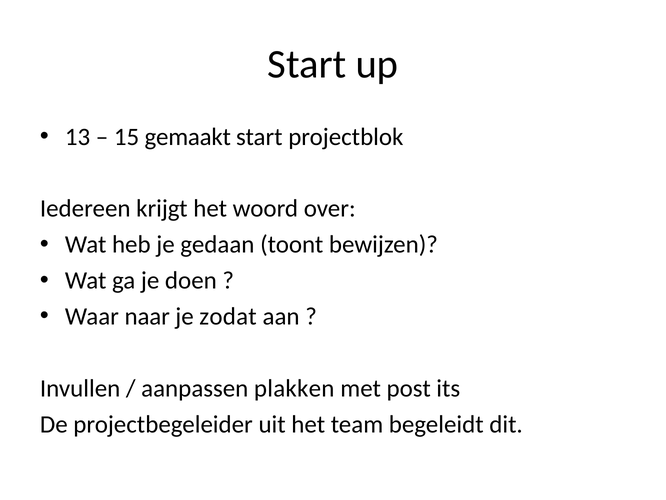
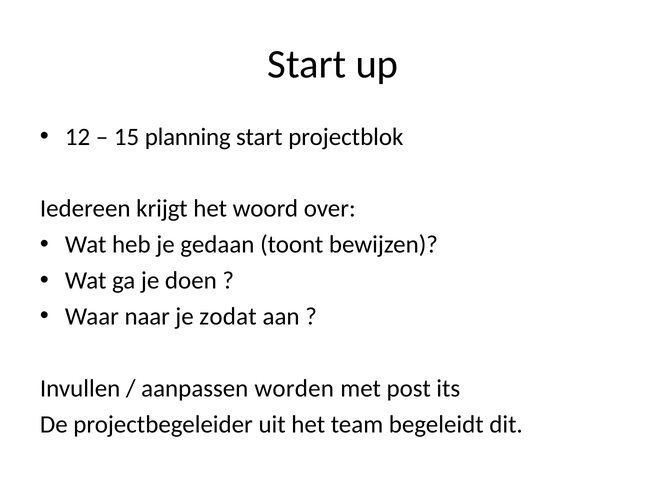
13: 13 -> 12 (78, 137)
gemaakt: gemaakt -> planning (188, 137)
plakken: plakken -> worden (294, 388)
